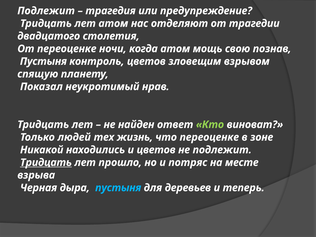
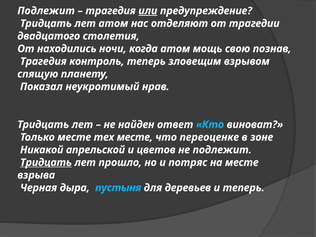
или underline: none -> present (148, 11)
От переоценке: переоценке -> находились (67, 49)
Пустыня: Пустыня -> Трагедия (43, 61)
контроль цветов: цветов -> теперь (146, 61)
Кто colour: light green -> light blue (210, 125)
Только людей: людей -> месте (74, 137)
тех жизнь: жизнь -> месте (135, 137)
находились: находились -> апрельской (96, 150)
